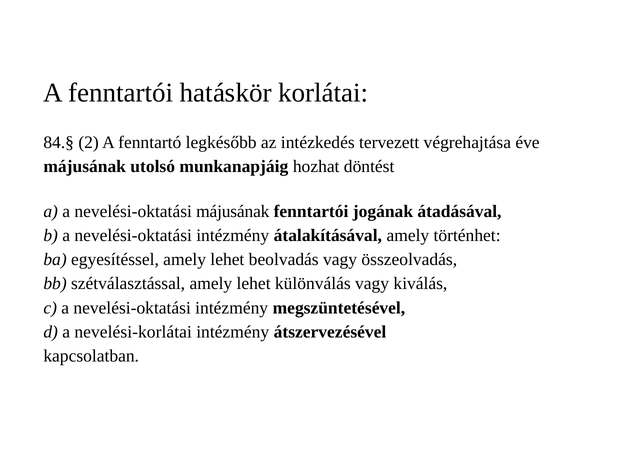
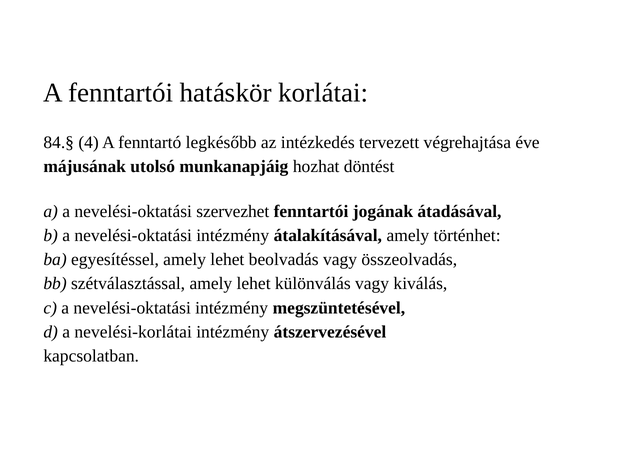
2: 2 -> 4 (89, 142)
nevelési-oktatási májusának: májusának -> szervezhet (233, 211)
